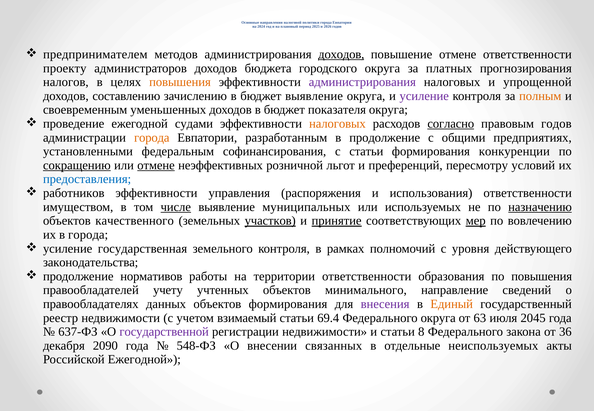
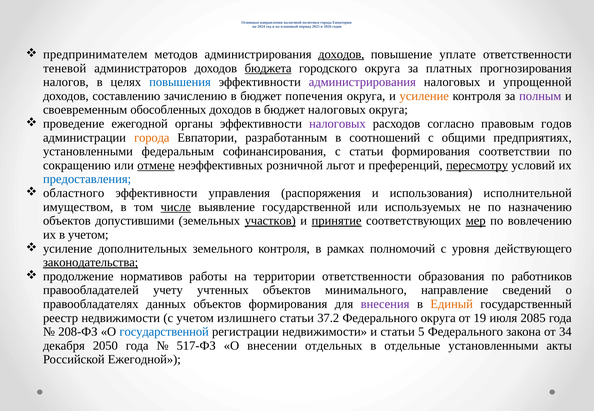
повышение отмене: отмене -> уплате (458, 54)
проекту: проекту -> теневой (65, 68)
бюджета underline: none -> present (268, 68)
повышения colour: orange -> blue (180, 82)
бюджет выявление: выявление -> попечения (314, 96)
усиление colour: purple -> orange (424, 96)
полным colour: orange -> purple (540, 96)
уменьшенных: уменьшенных -> обособленных (168, 110)
бюджет показателя: показателя -> налоговых (337, 110)
судами: судами -> органы (194, 124)
налоговых colour: orange -> purple (337, 124)
согласно underline: present -> none (451, 124)
в продолжение: продолжение -> соотношений (385, 138)
конкуренции: конкуренции -> соответствии (514, 152)
сокращению underline: present -> none (77, 165)
пересмотру underline: none -> present (477, 165)
работников: работников -> областного (74, 193)
использования ответственности: ответственности -> исполнительной (528, 193)
выявление муниципальных: муниципальных -> государственной (307, 207)
назначению underline: present -> none (540, 207)
качественного: качественного -> допустившими (135, 221)
в города: города -> учетом (88, 235)
государственная: государственная -> дополнительных (143, 249)
законодательства underline: none -> present (91, 263)
по повышения: повышения -> работников (542, 276)
взимаемый: взимаемый -> излишнего (247, 318)
69.4: 69.4 -> 37.2 (328, 318)
63: 63 -> 19 (480, 318)
2045: 2045 -> 2085 (533, 318)
637-ФЗ: 637-ФЗ -> 208-ФЗ (78, 332)
государственной colour: purple -> blue (164, 332)
8: 8 -> 5 (421, 332)
36: 36 -> 34 (565, 332)
2090: 2090 -> 2050 (105, 346)
548-ФЗ: 548-ФЗ -> 517-ФЗ (196, 346)
связанных: связанных -> отдельных (334, 346)
отдельные неиспользуемых: неиспользуемых -> установленными (493, 346)
